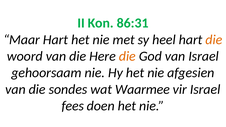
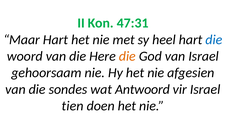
86:31: 86:31 -> 47:31 (133, 23)
die colour: orange -> blue (214, 40)
Waarmee: Waarmee -> Antwoord (142, 89)
fees: fees -> tien (73, 106)
